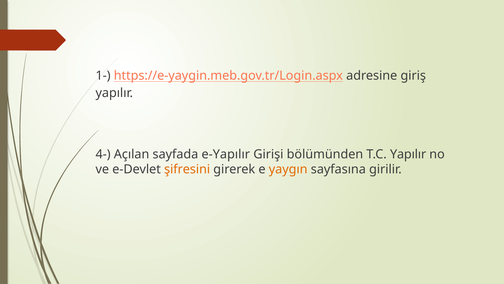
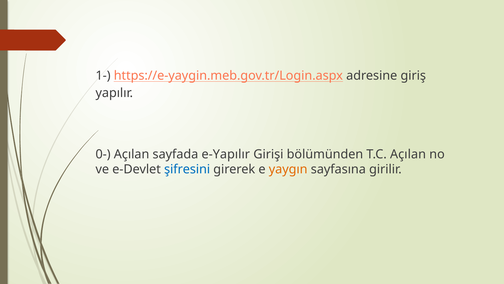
4-: 4- -> 0- (103, 154)
T.C Yapılır: Yapılır -> Açılan (408, 154)
şifresini colour: orange -> blue (187, 169)
